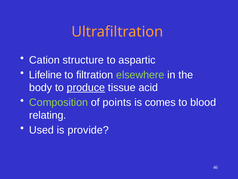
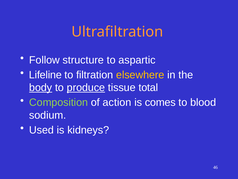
Cation: Cation -> Follow (44, 60)
elsewhere colour: light green -> yellow (140, 75)
body underline: none -> present (41, 87)
acid: acid -> total (148, 87)
points: points -> action (117, 102)
relating: relating -> sodium (48, 115)
provide: provide -> kidneys (88, 130)
